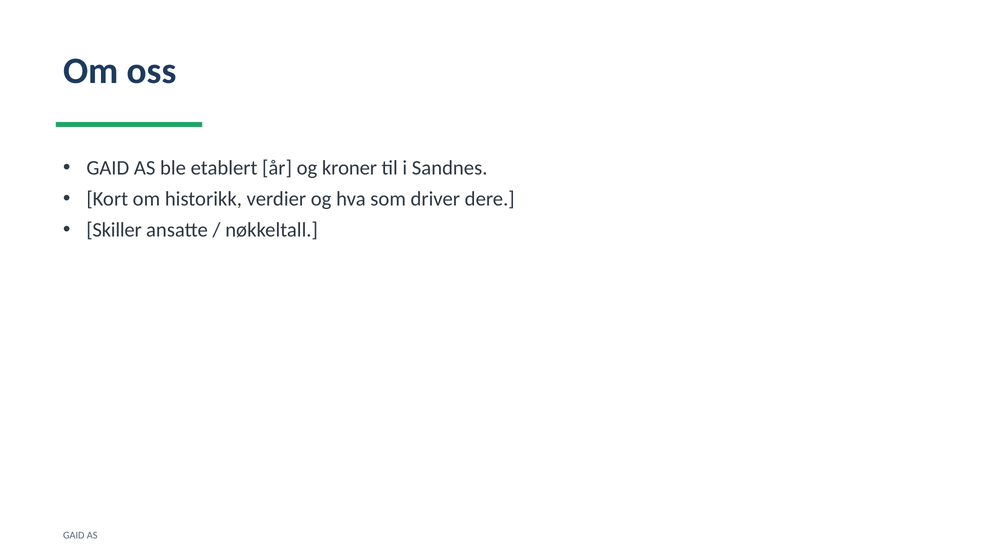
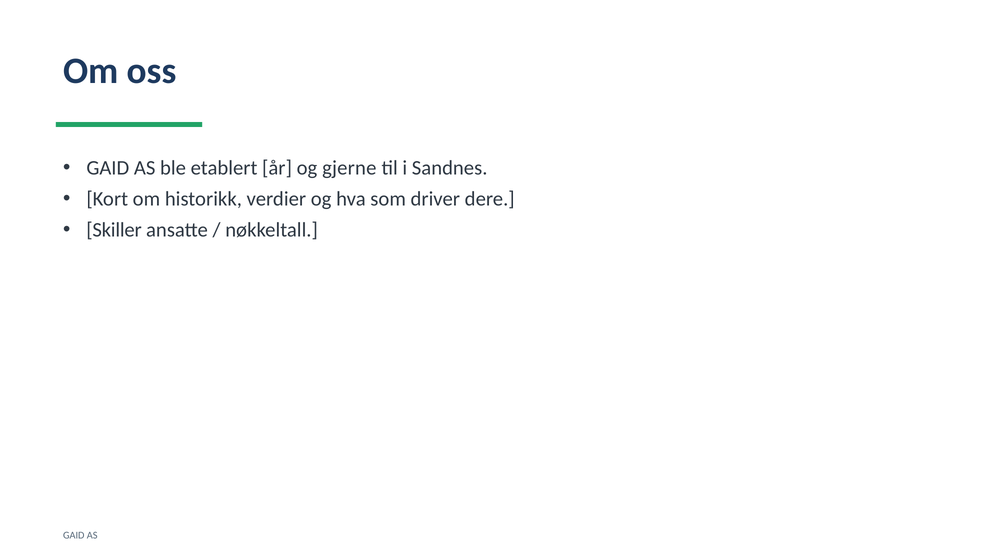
kroner: kroner -> gjerne (349, 168)
